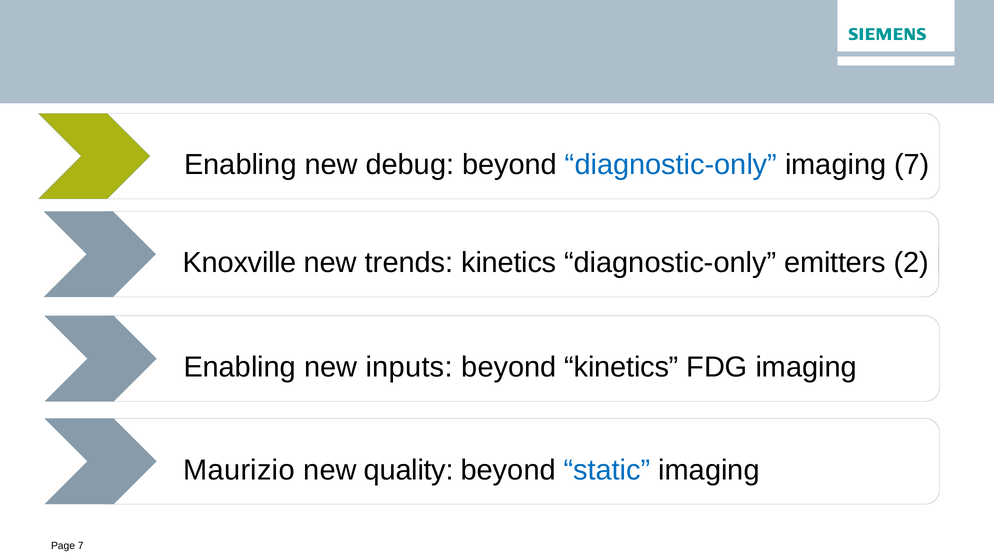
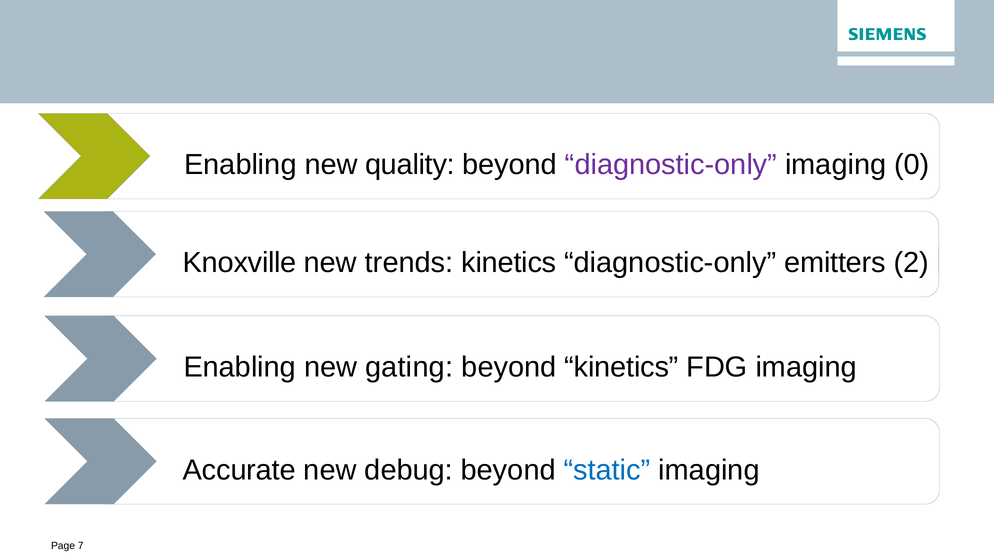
debug: debug -> quality (410, 165)
diagnostic-only colour: blue -> purple (671, 165)
imaging 7: 7 -> 0 (912, 165)
inputs: inputs -> gating (409, 367)
Maurizio: Maurizio -> Accurate (239, 470)
quality: quality -> debug (409, 470)
